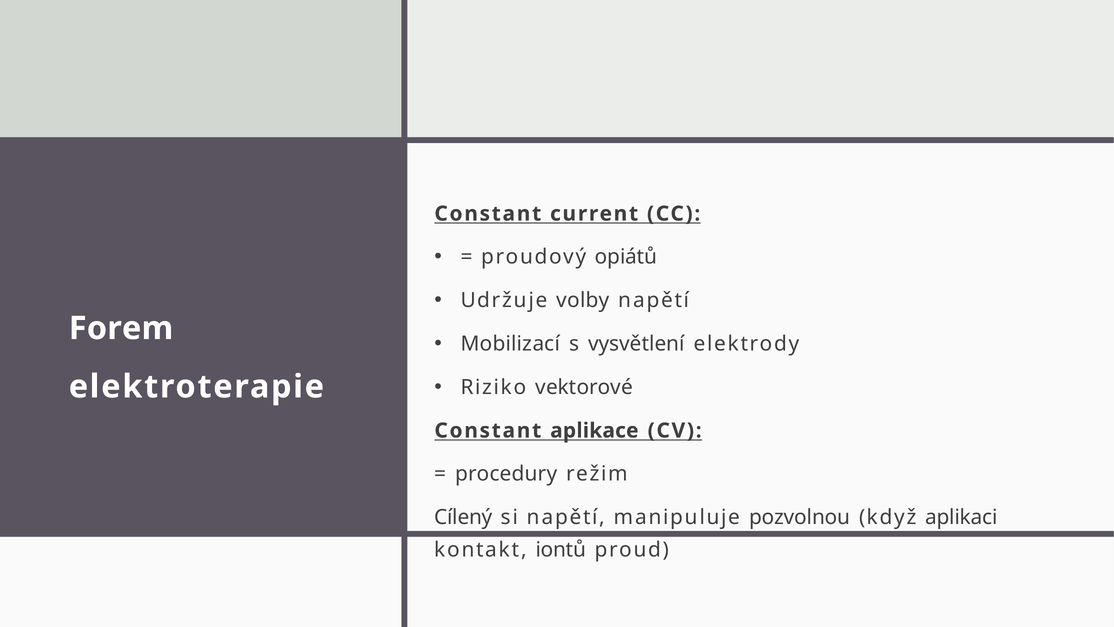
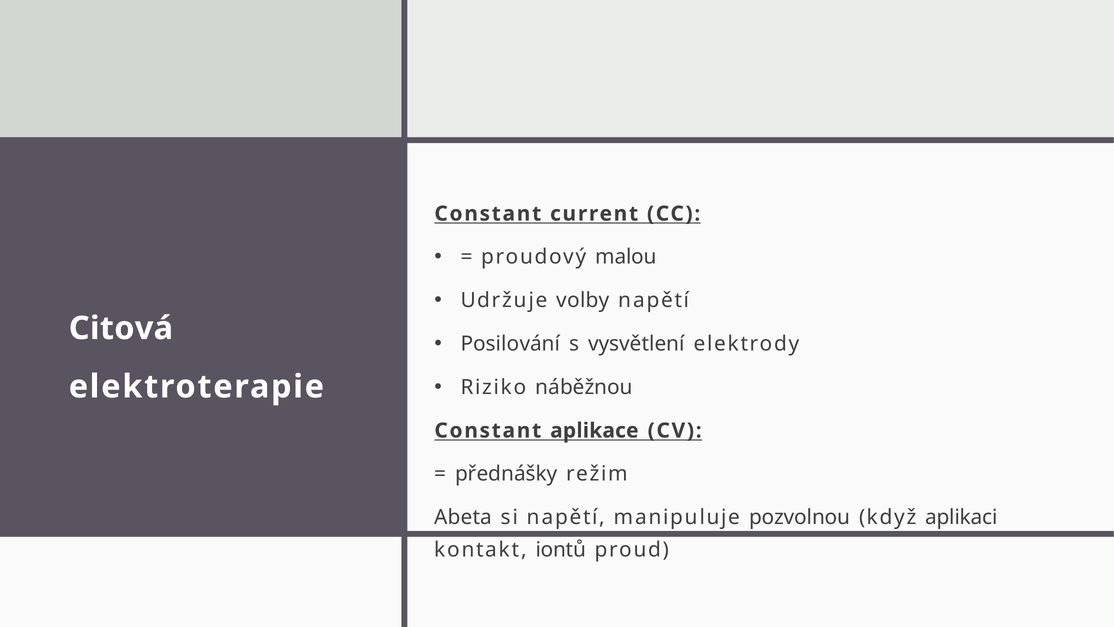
opiátů: opiátů -> malou (626, 257)
Forem: Forem -> Citová (121, 328)
Mobilizací: Mobilizací -> Posilování (510, 344)
vektorové: vektorové -> náběžnou (584, 387)
procedury: procedury -> přednášky (506, 474)
Cílený: Cílený -> Abeta (463, 517)
